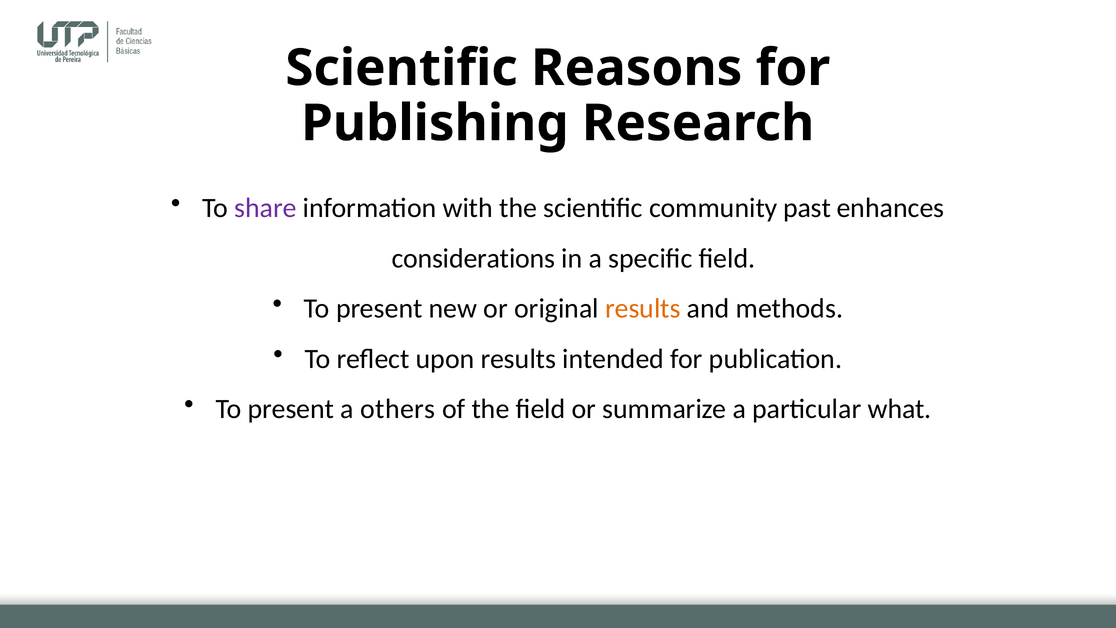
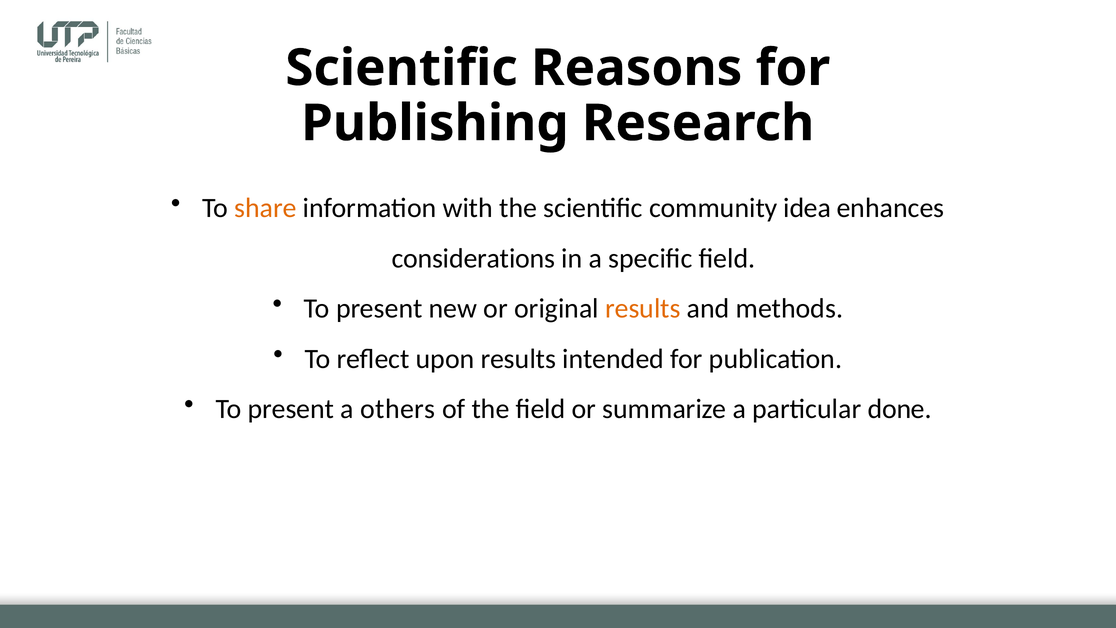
share colour: purple -> orange (266, 208)
past: past -> idea (807, 208)
what: what -> done (900, 409)
